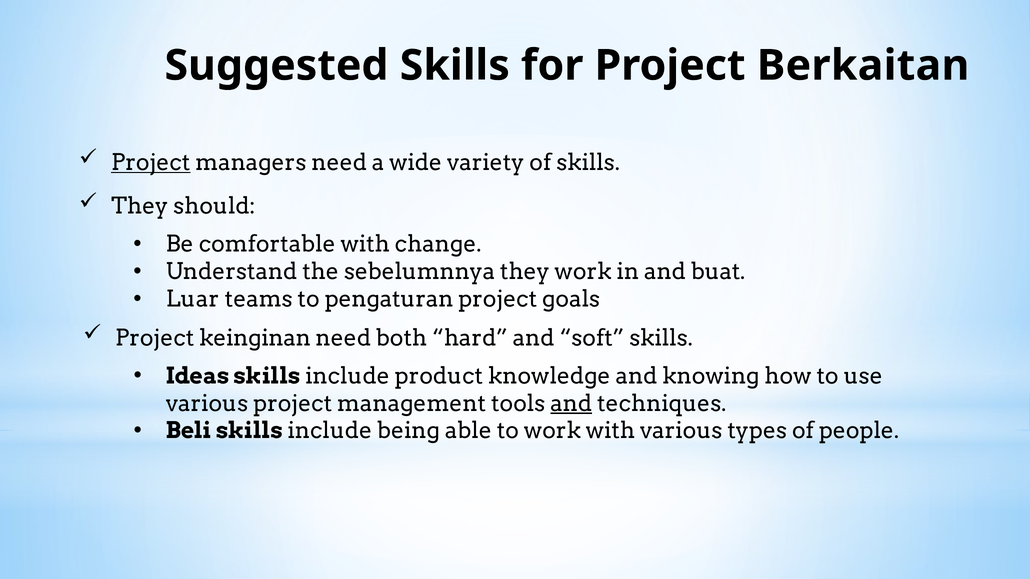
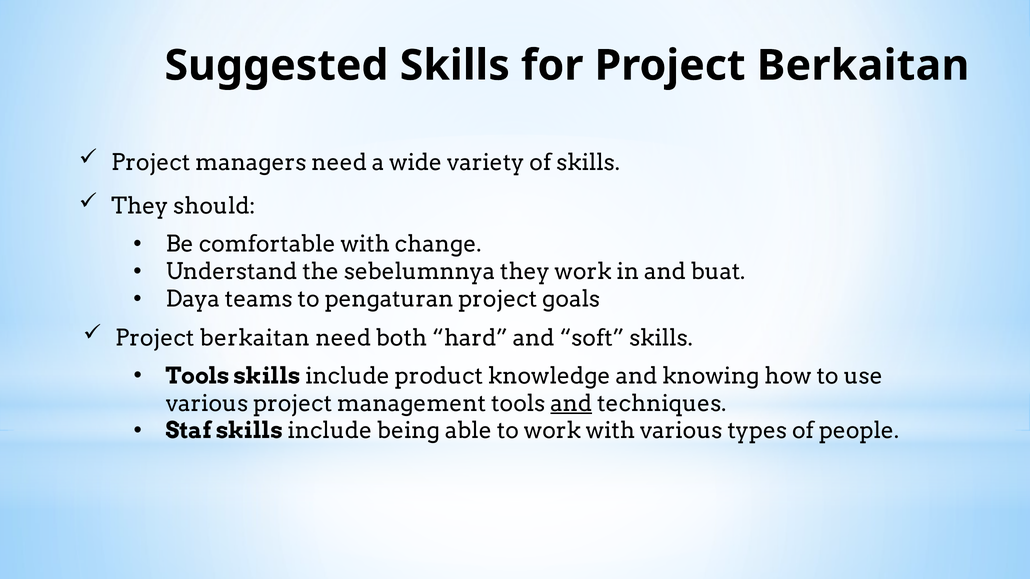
Project underline: present -> none (151, 163)
Luar: Luar -> Daya (193, 300)
keinginan: keinginan -> berkaitan (255, 338)
Ideas: Ideas -> Tools (198, 376)
Beli: Beli -> Staf (189, 431)
